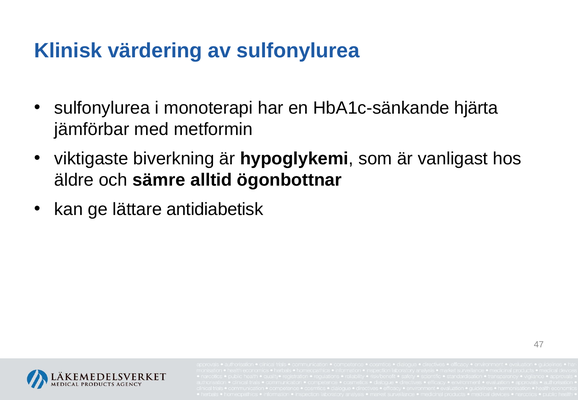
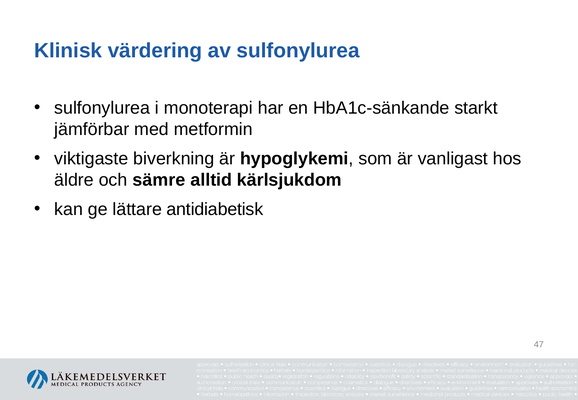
hjärta: hjärta -> starkt (476, 108)
ögonbottnar: ögonbottnar -> kärlsjukdom (289, 180)
